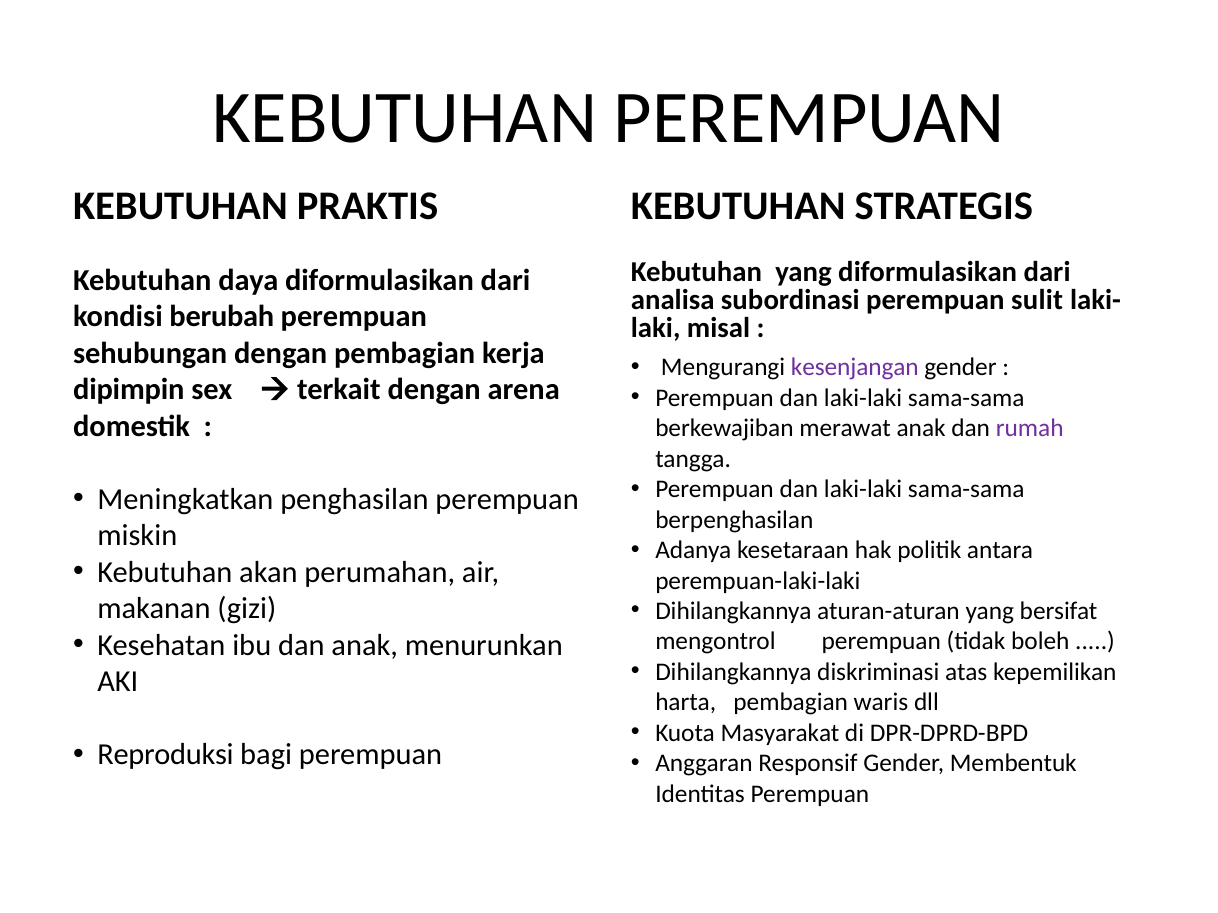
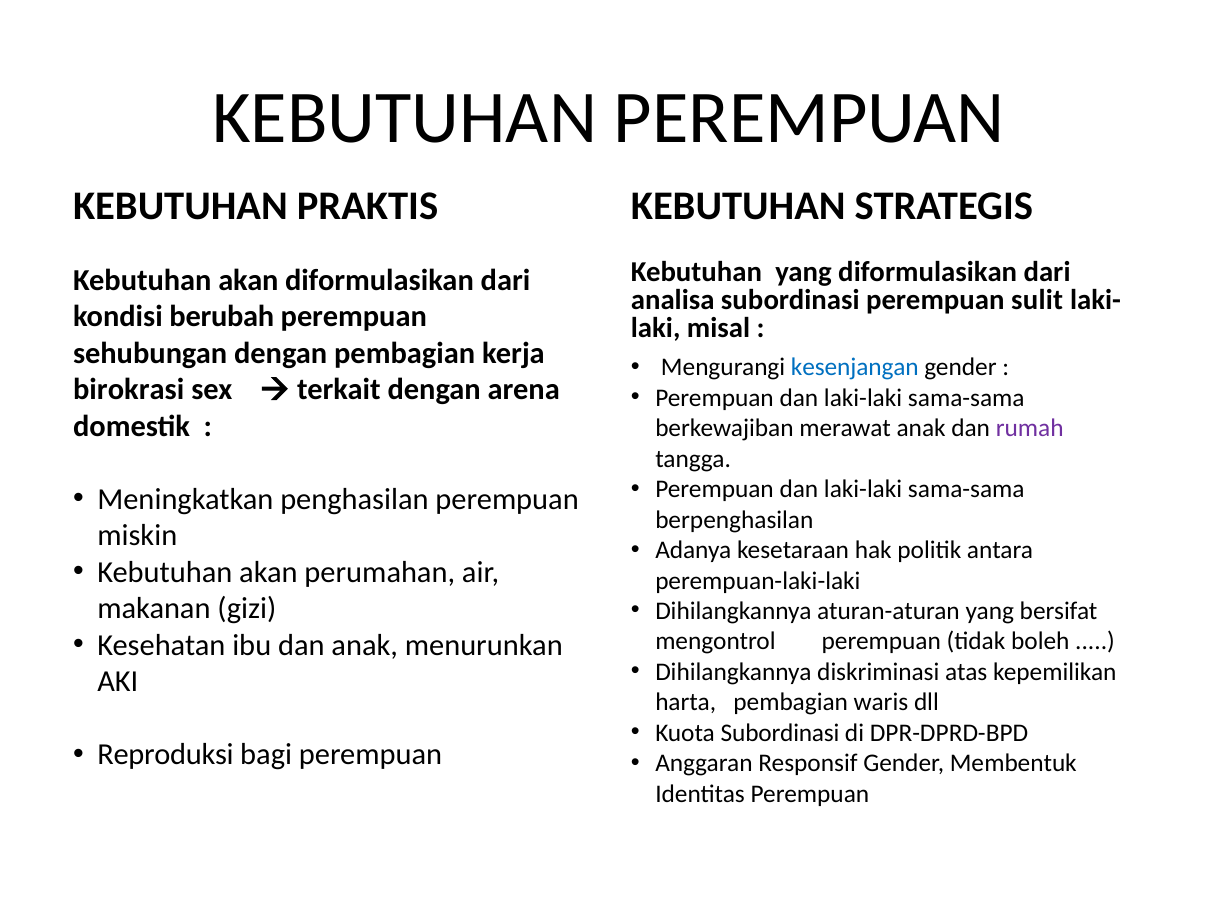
daya: daya -> akan (248, 280)
kesenjangan colour: purple -> blue (855, 368)
dipimpin: dipimpin -> birokrasi (129, 390)
Kuota Masyarakat: Masyarakat -> Subordinasi (780, 733)
